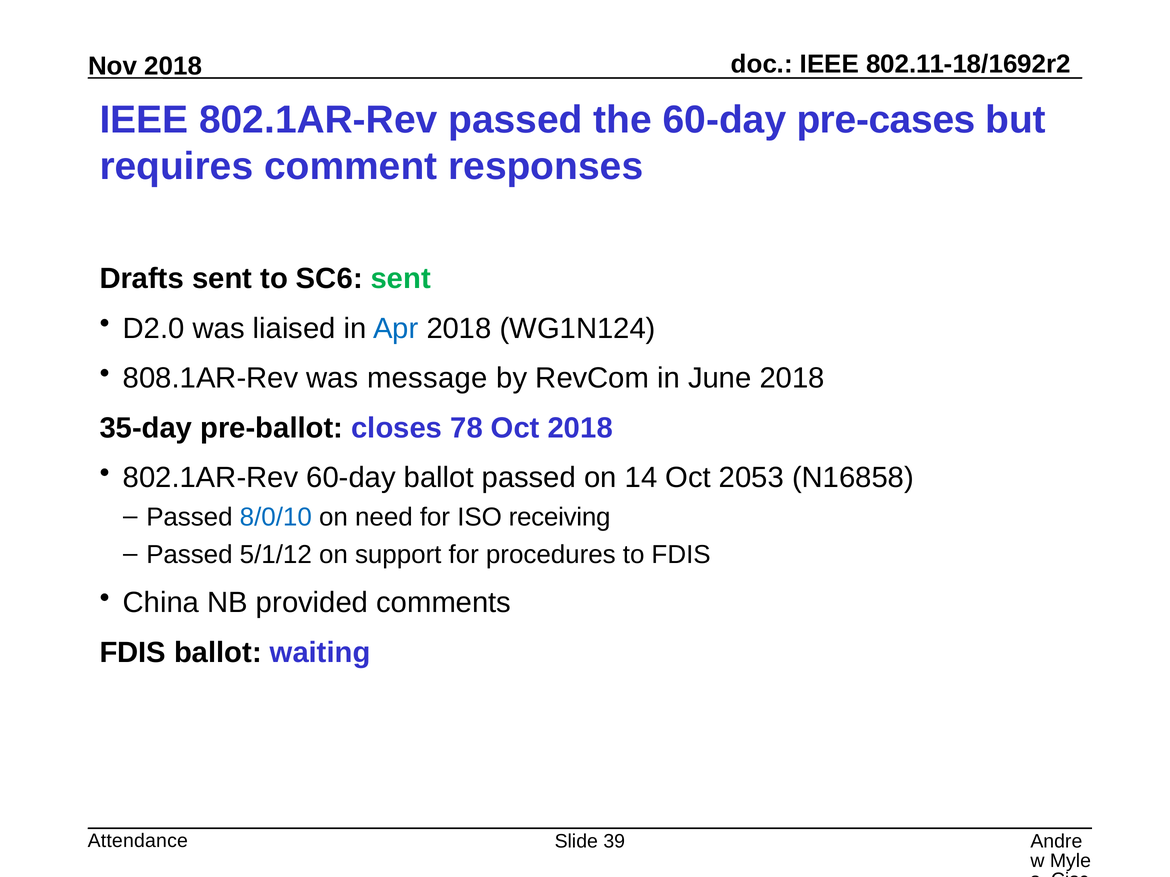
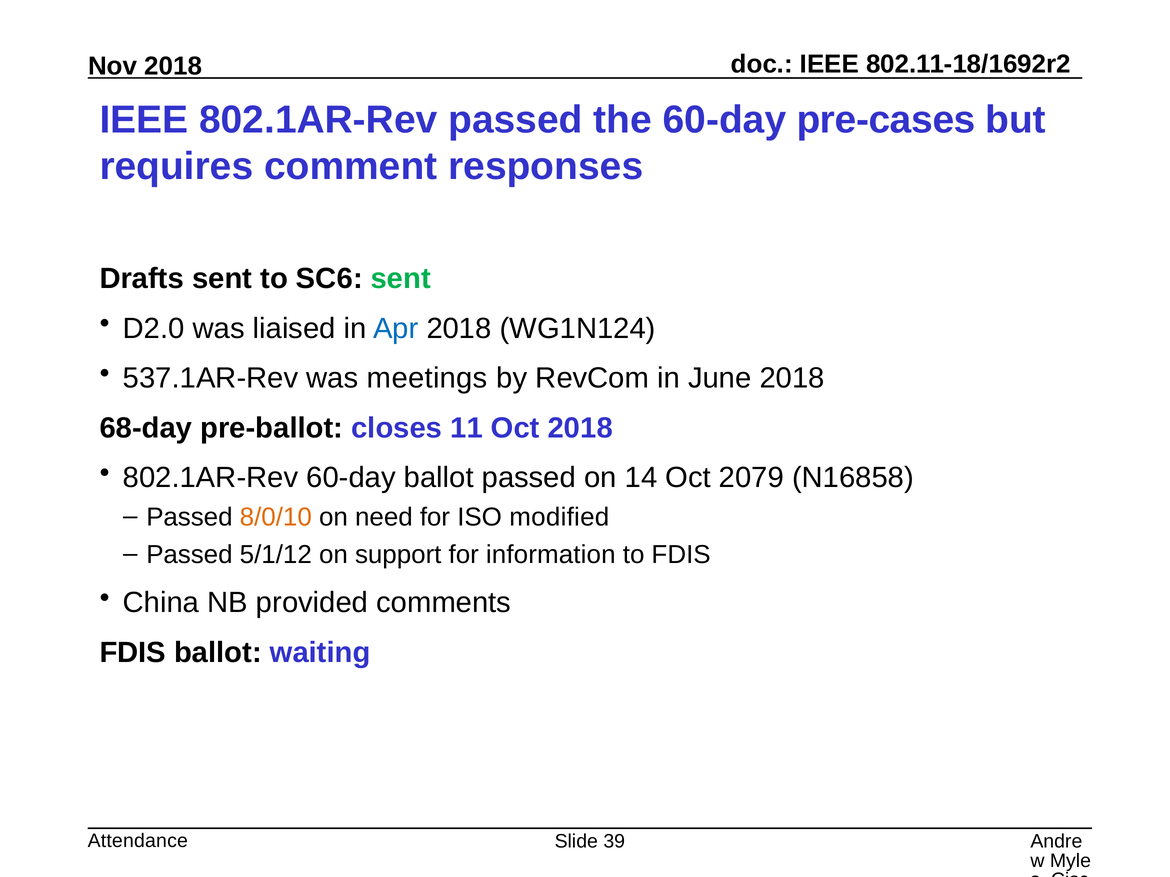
808.1AR-Rev: 808.1AR-Rev -> 537.1AR-Rev (211, 378)
message: message -> meetings (427, 378)
35-day: 35-day -> 68-day (146, 428)
78: 78 -> 11 (467, 428)
2053: 2053 -> 2079 (751, 478)
8/0/10 colour: blue -> orange (276, 517)
receiving: receiving -> modified (559, 517)
procedures: procedures -> information (551, 555)
